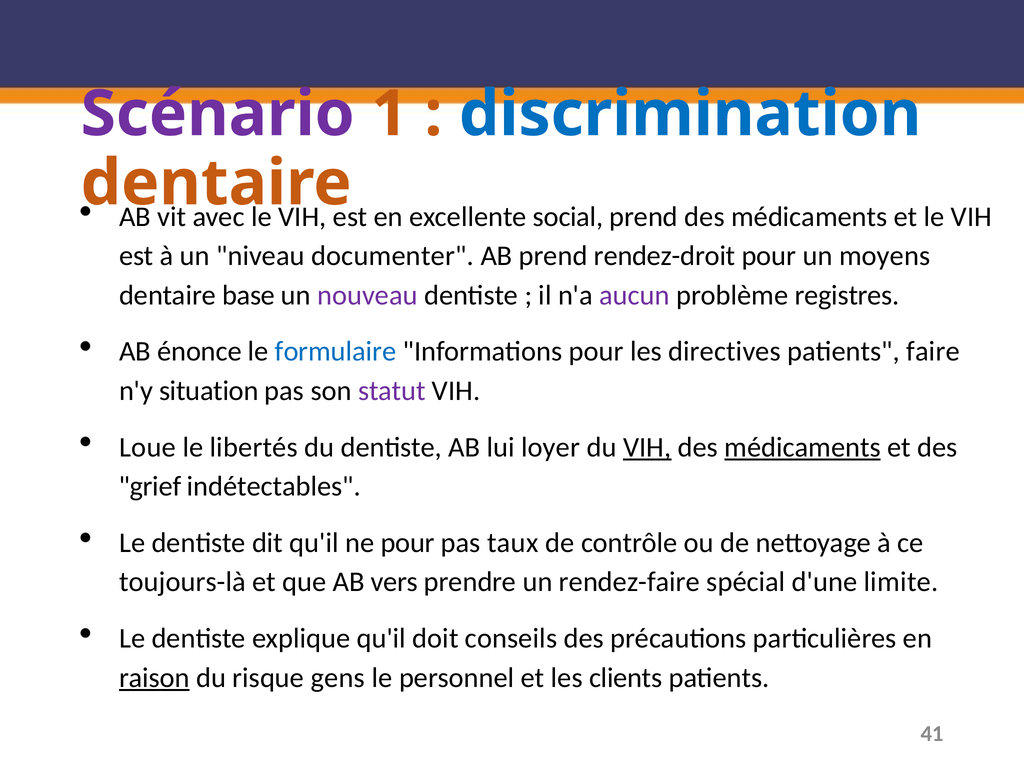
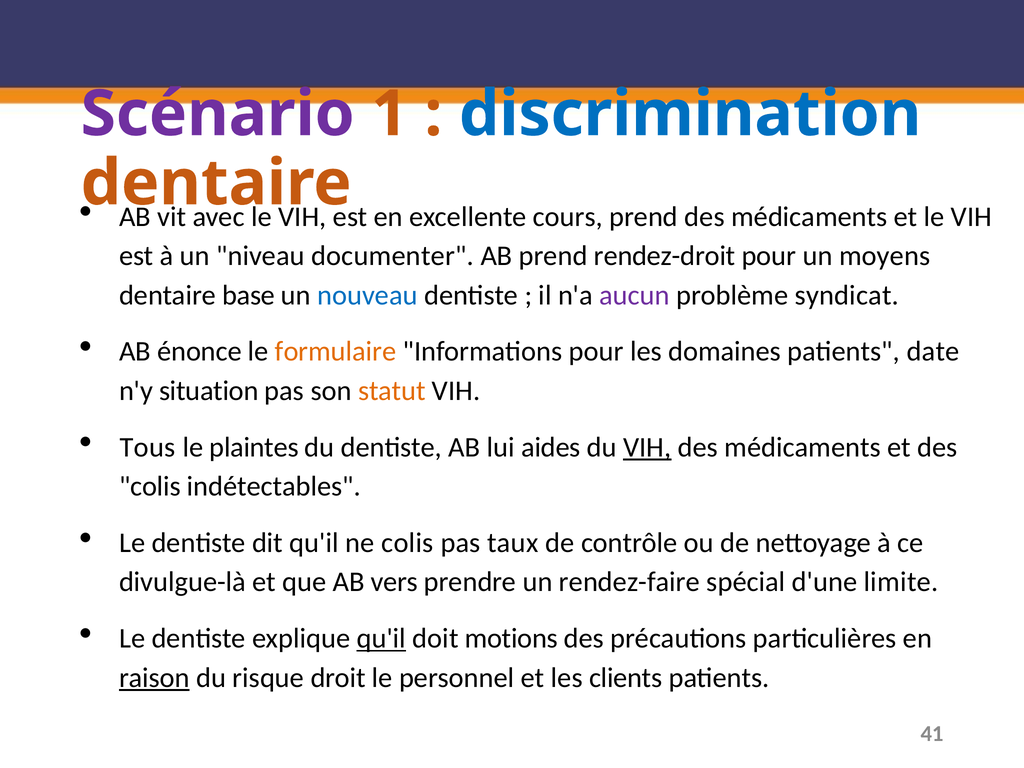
social: social -> cours (568, 217)
nouveau colour: purple -> blue (367, 295)
registres: registres -> syndicat (847, 295)
formulaire colour: blue -> orange (336, 352)
directives: directives -> domaines (725, 352)
faire: faire -> date (933, 352)
statut colour: purple -> orange (392, 391)
Loue: Loue -> Tous (148, 447)
libertés: libertés -> plaintes (254, 447)
loyer: loyer -> aides (551, 447)
médicaments underline: present -> none (803, 447)
grief: grief -> colis (150, 486)
ne pour: pour -> colis (407, 543)
toujours-là: toujours-là -> divulgue-là (183, 582)
qu'il underline: none -> present (381, 638)
conseils: conseils -> motions (511, 638)
gens: gens -> droit (338, 678)
